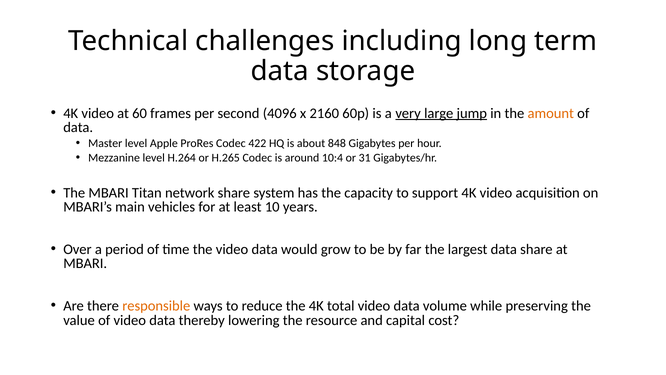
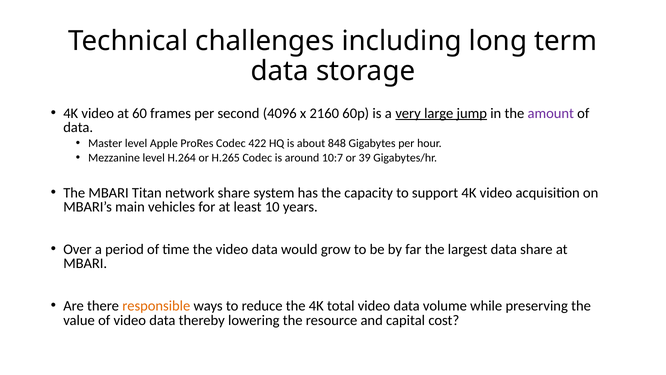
amount colour: orange -> purple (551, 113)
10:4: 10:4 -> 10:7 (332, 158)
31: 31 -> 39 (365, 158)
